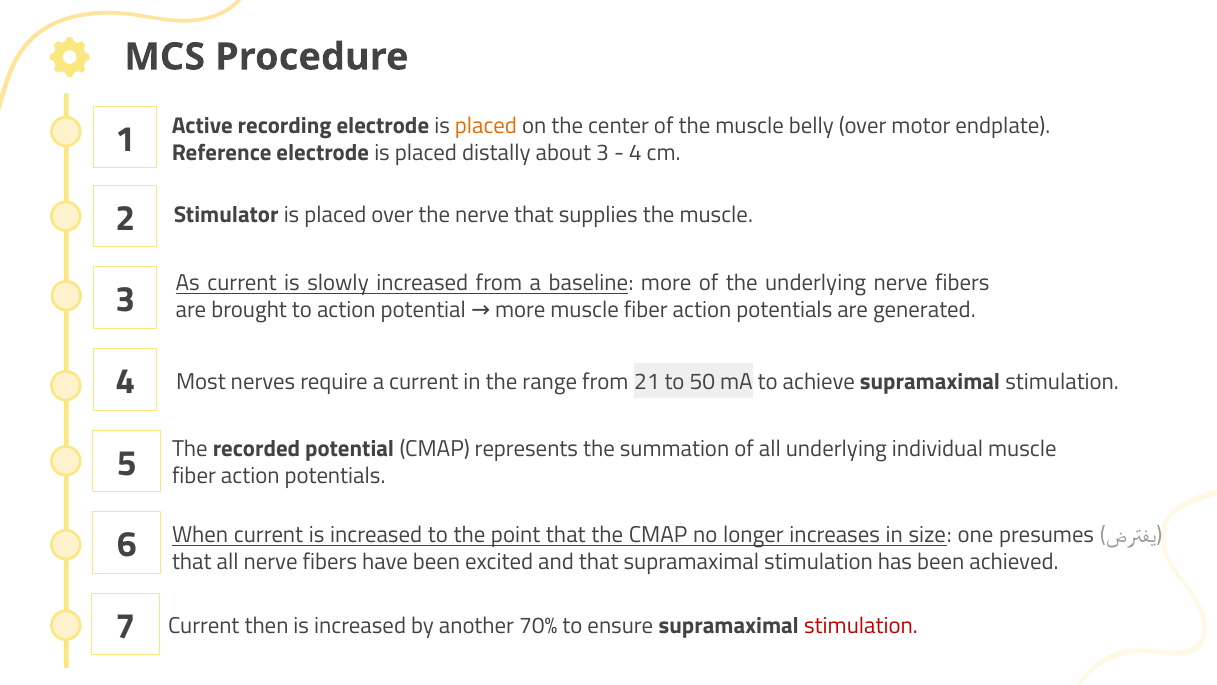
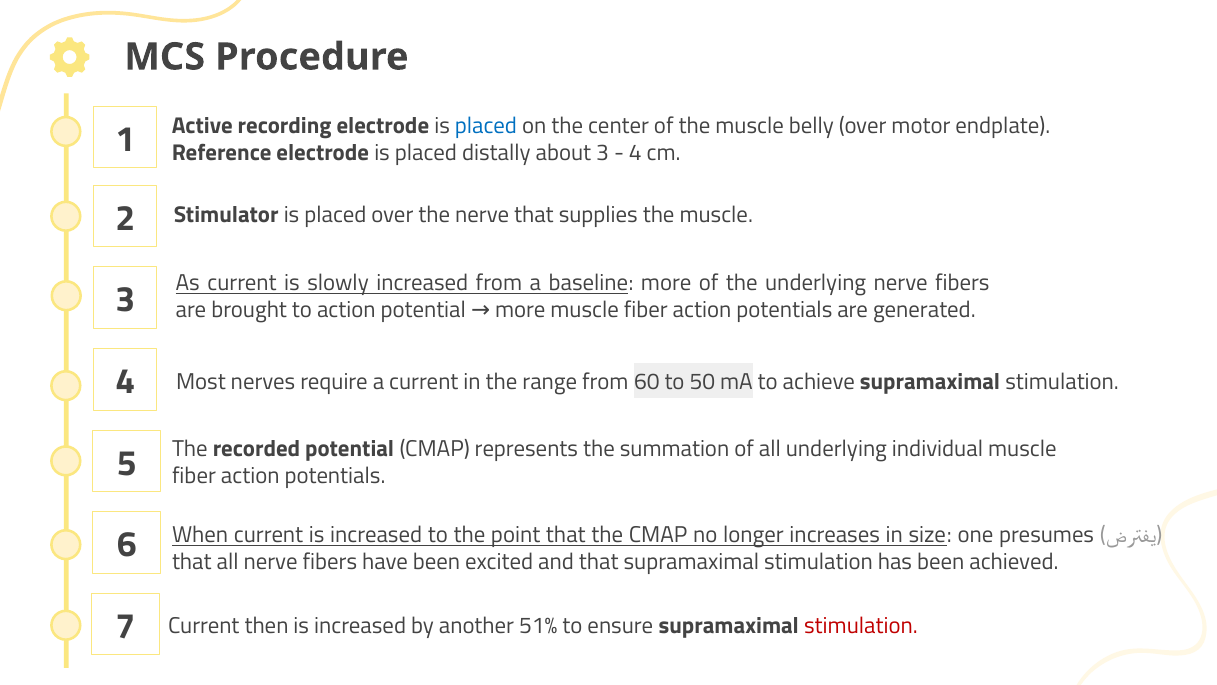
placed colour: orange -> blue (486, 126)
21: 21 -> 60 (647, 381)
70%: 70% -> 51% (538, 625)
